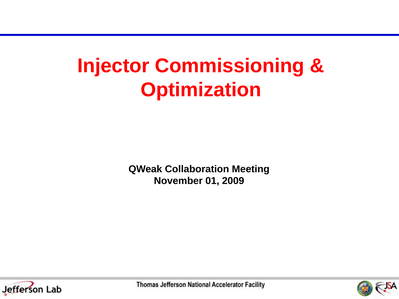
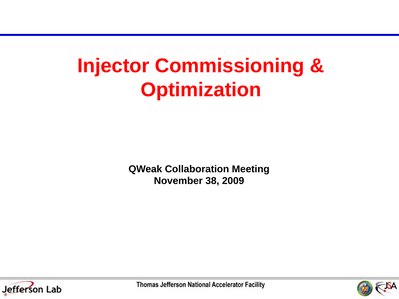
01: 01 -> 38 (212, 181)
